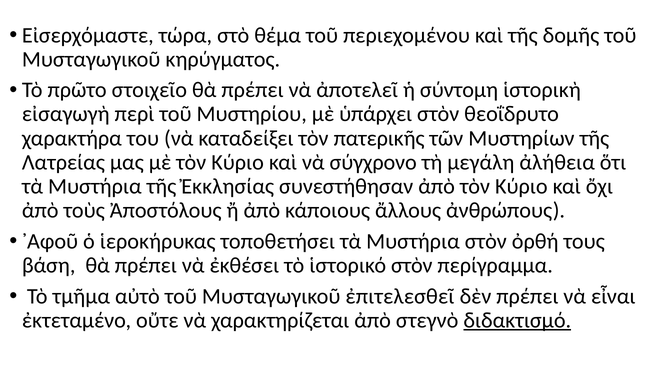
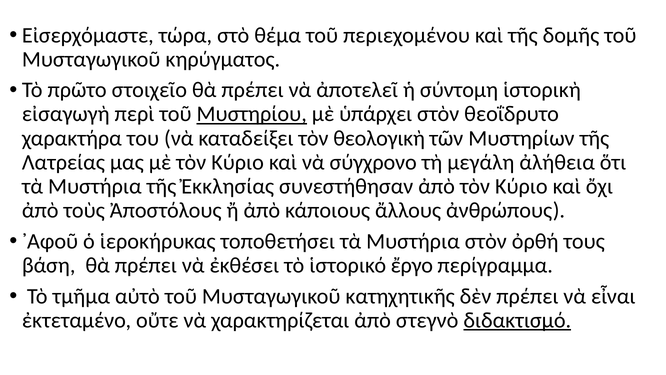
Μυστηρίου underline: none -> present (252, 114)
πατερικῆς: πατερικῆς -> θεολογικὴ (379, 138)
ἱστορικό στὸν: στὸν -> ἔργο (412, 265)
ἐπιτελεσθεῖ: ἐπιτελεσθεῖ -> κατηχητικῆς (400, 296)
